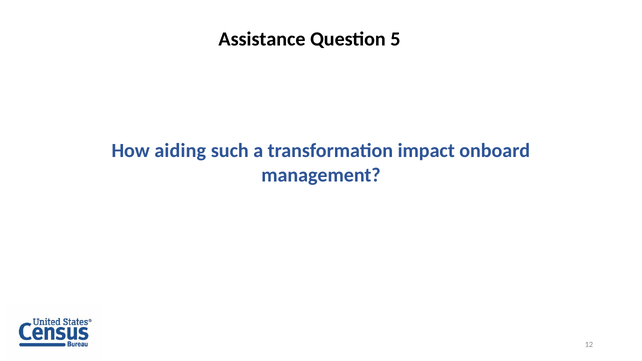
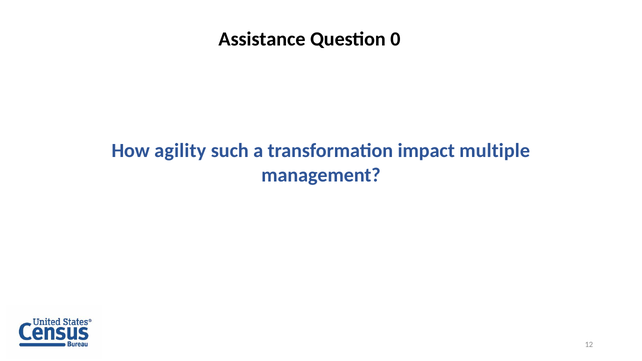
5: 5 -> 0 (395, 39)
aiding: aiding -> agility (180, 151)
onboard: onboard -> multiple (495, 151)
